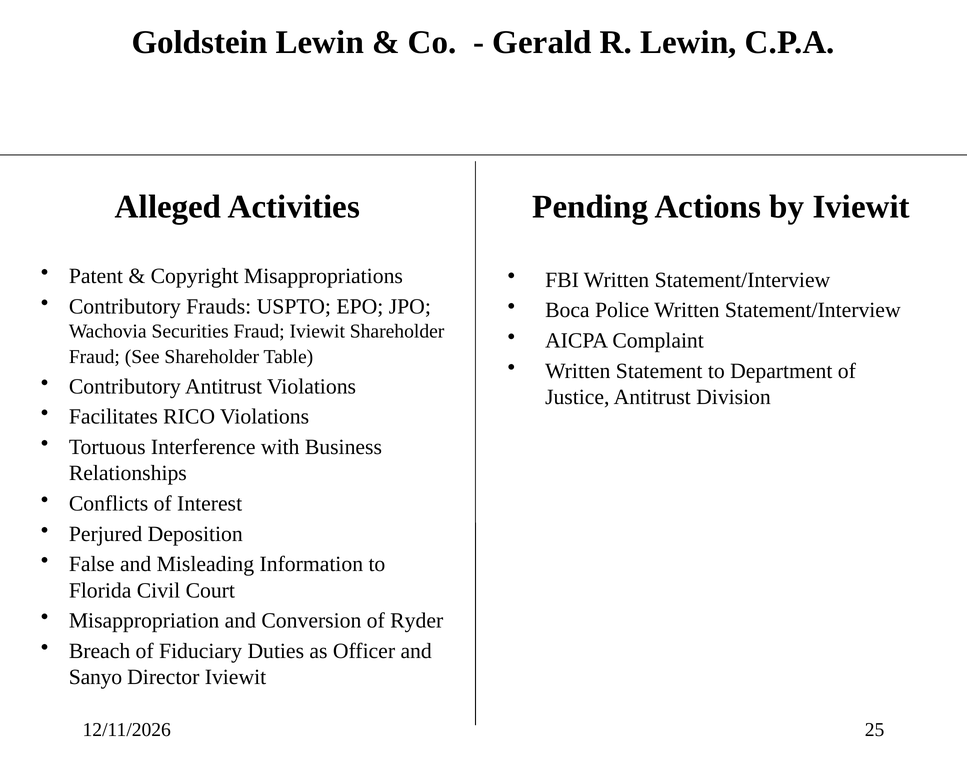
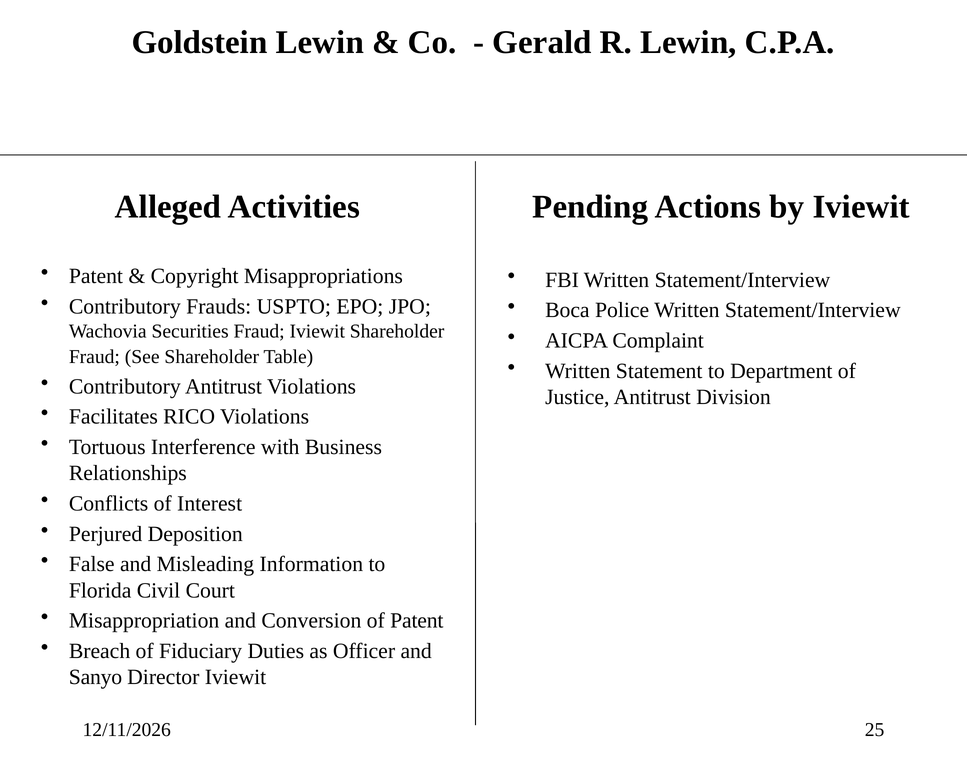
of Ryder: Ryder -> Patent (417, 621)
